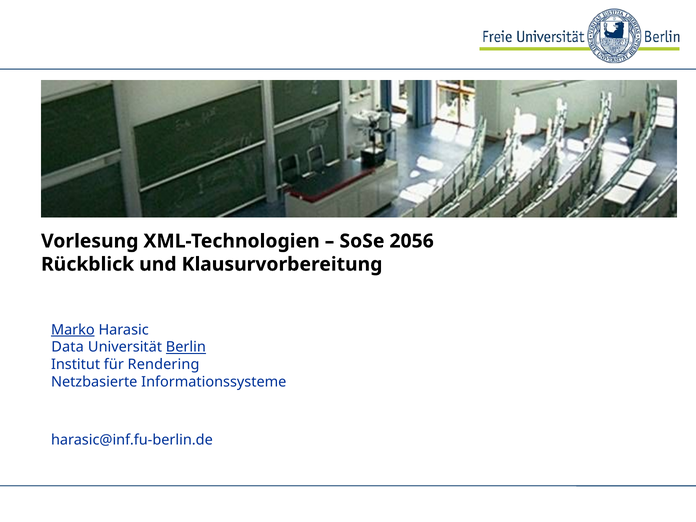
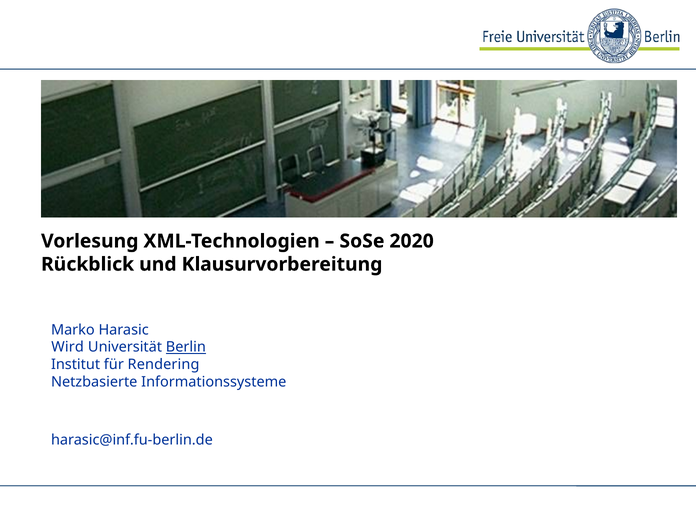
2056: 2056 -> 2020 (412, 241)
Marko underline: present -> none (73, 330)
Data: Data -> Wird (68, 347)
